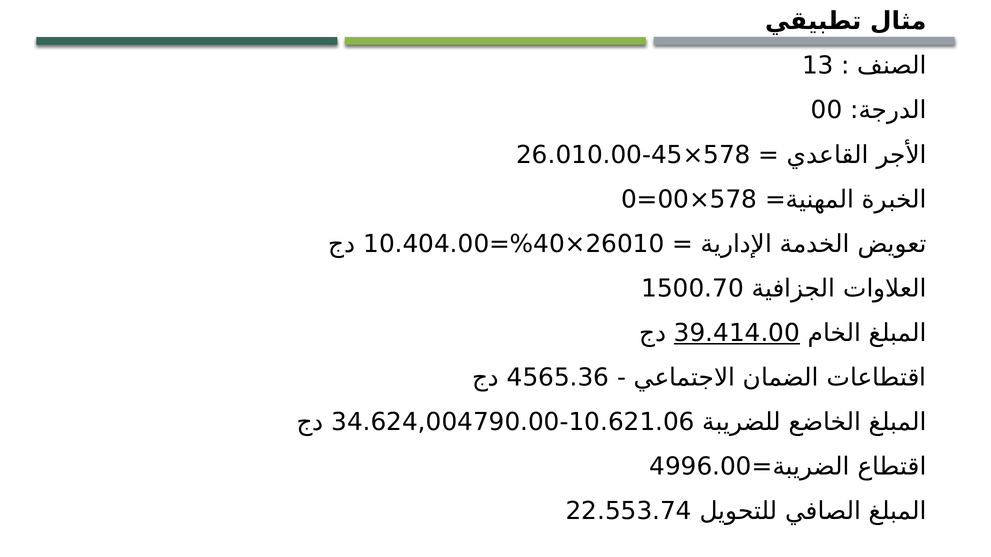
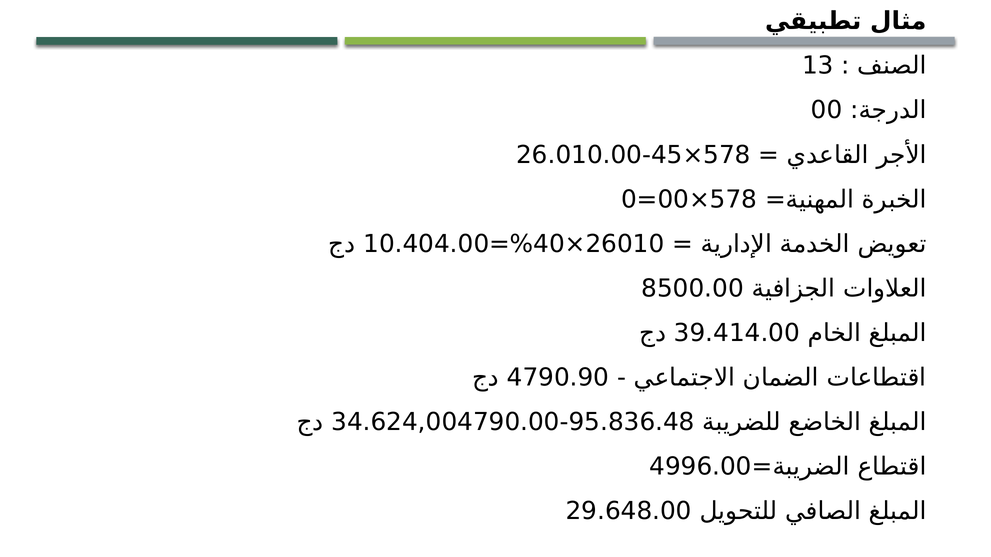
1500.70: 1500.70 -> 8500.00 (693, 289)
39.414.00 underline: present -> none (737, 333)
4565.36: 4565.36 -> 4790.90 (558, 378)
10.621.06: 10.621.06 -> 95.836.48 (632, 423)
22.553.74: 22.553.74 -> 29.648.00 (629, 512)
